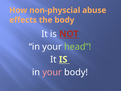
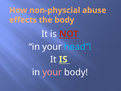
head colour: light green -> light blue (78, 47)
